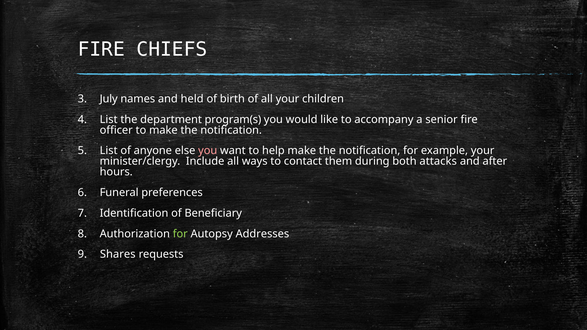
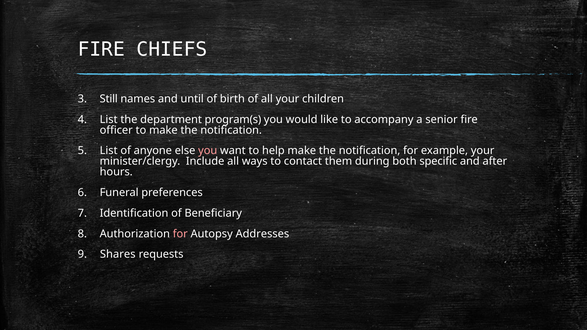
July: July -> Still (109, 99)
held: held -> until (192, 99)
attacks: attacks -> specific (438, 161)
for colour: light green -> pink (180, 234)
